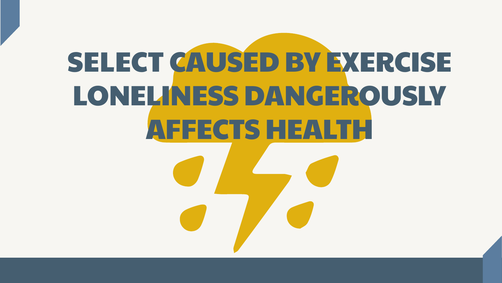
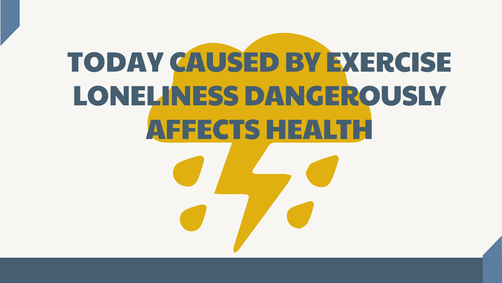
SELECT: SELECT -> TODAY (116, 63)
